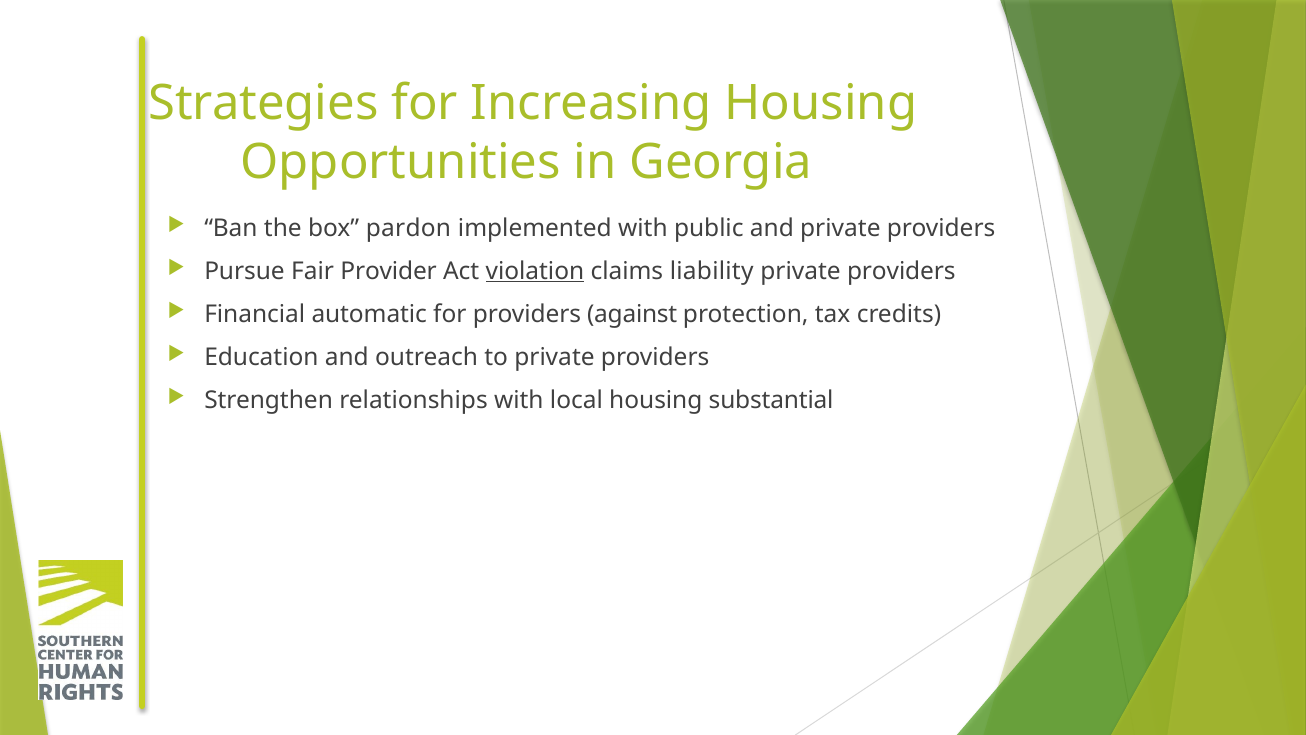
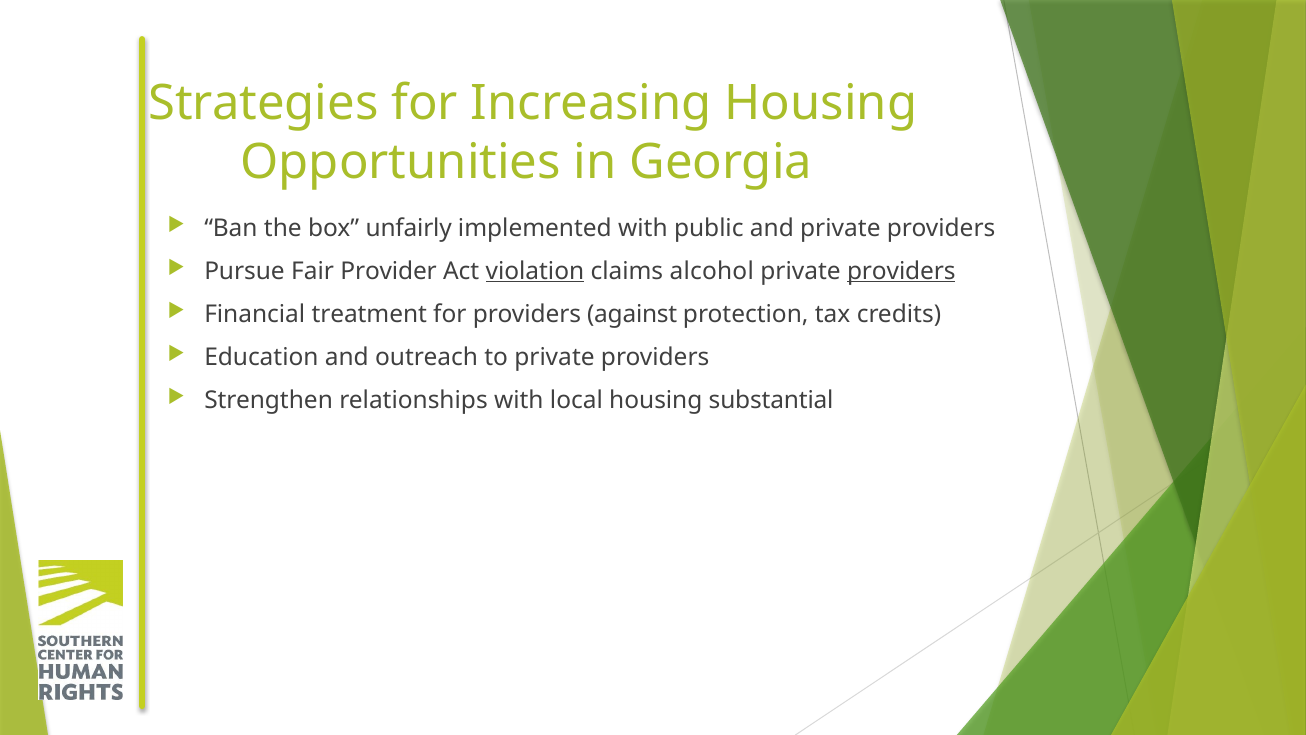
pardon: pardon -> unfairly (409, 228)
liability: liability -> alcohol (712, 271)
providers underline: none -> present (901, 271)
automatic: automatic -> treatment (369, 314)
